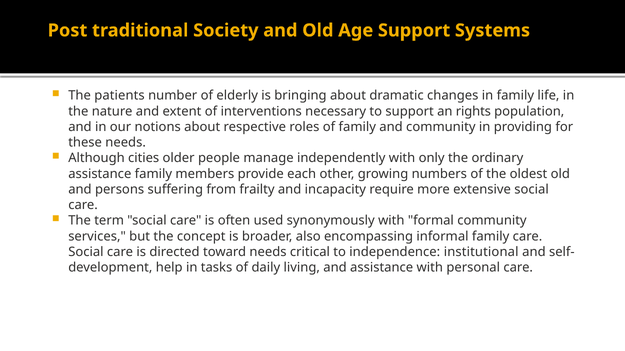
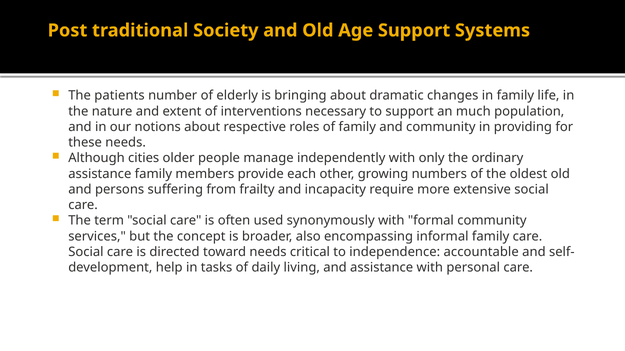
rights: rights -> much (473, 111)
institutional: institutional -> accountable (481, 252)
